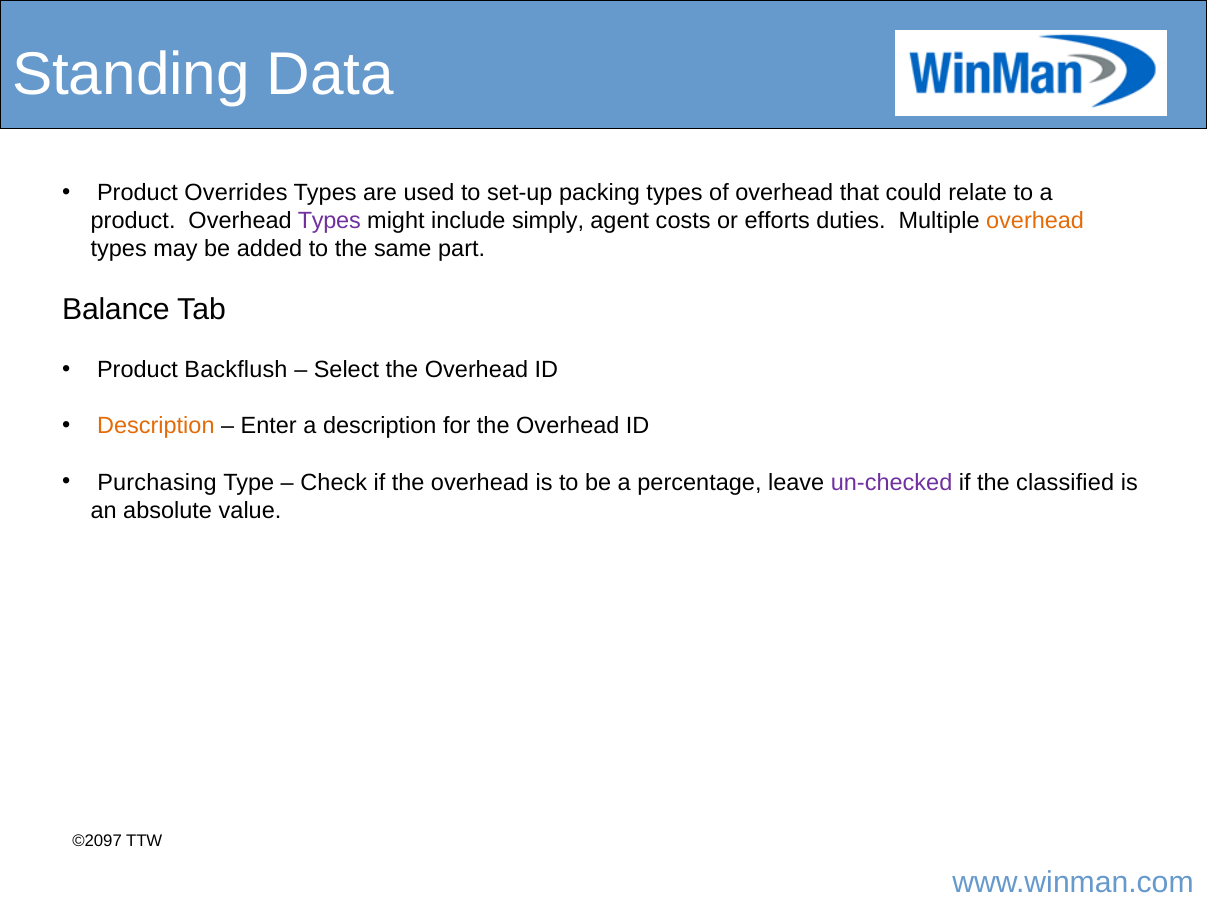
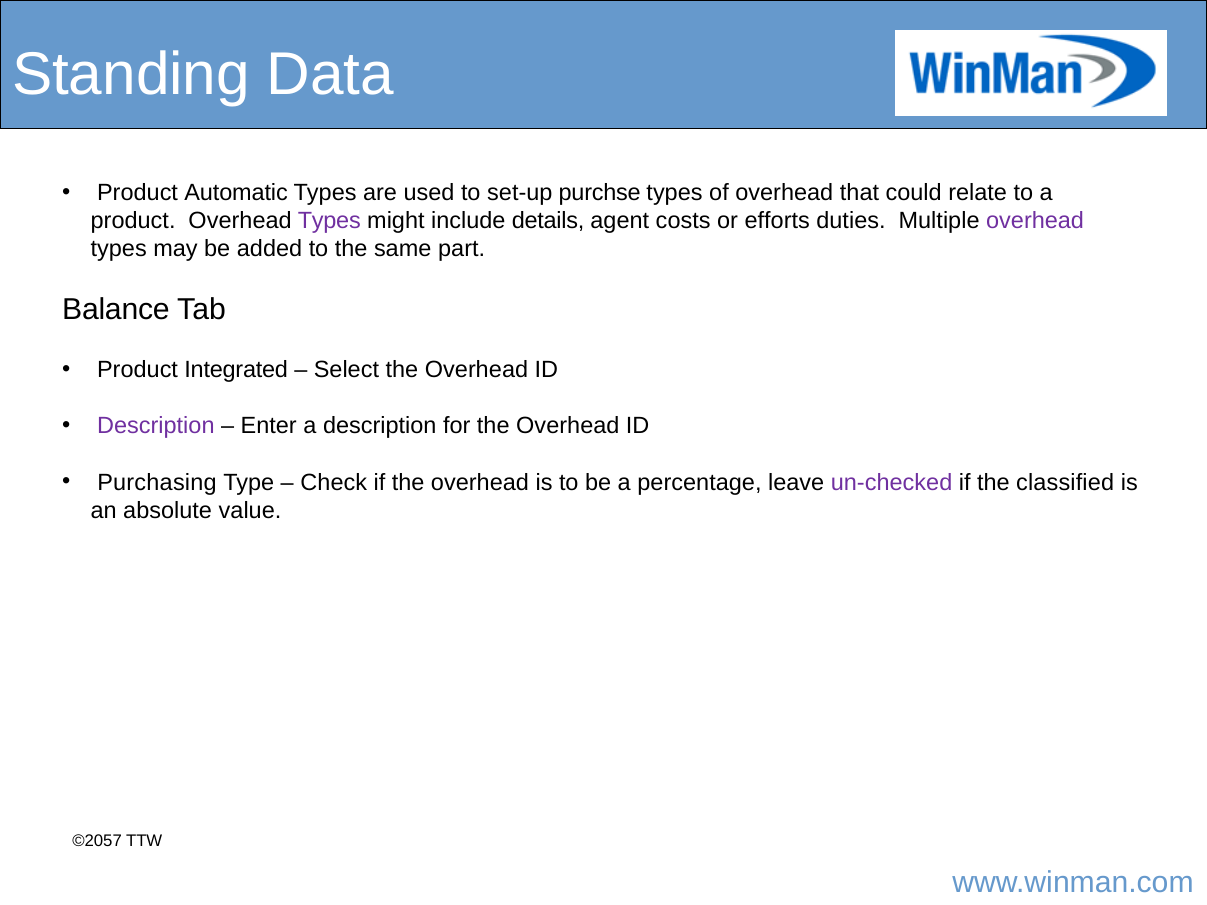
Overrides: Overrides -> Automatic (236, 193)
packing: packing -> purchse (600, 193)
simply: simply -> details (548, 221)
overhead colour: orange -> purple (1035, 221)
Backflush: Backflush -> Integrated (236, 370)
Description colour: orange -> purple (156, 426)
©2097: ©2097 -> ©2057 (97, 842)
